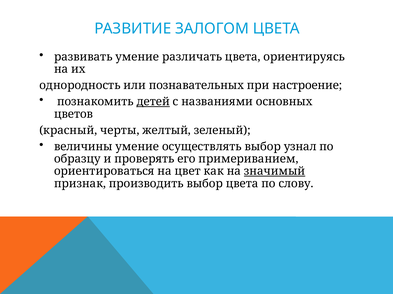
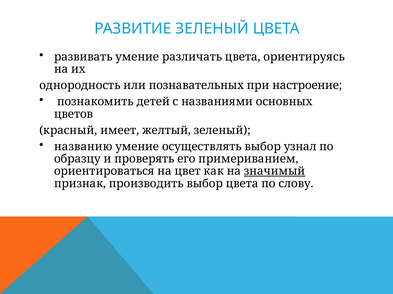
РАЗВИТИЕ ЗАЛОГОМ: ЗАЛОГОМ -> ЗЕЛЕНЫЙ (212, 29)
детей underline: present -> none (153, 102)
черты: черты -> имеет (120, 131)
величины: величины -> названию (83, 147)
